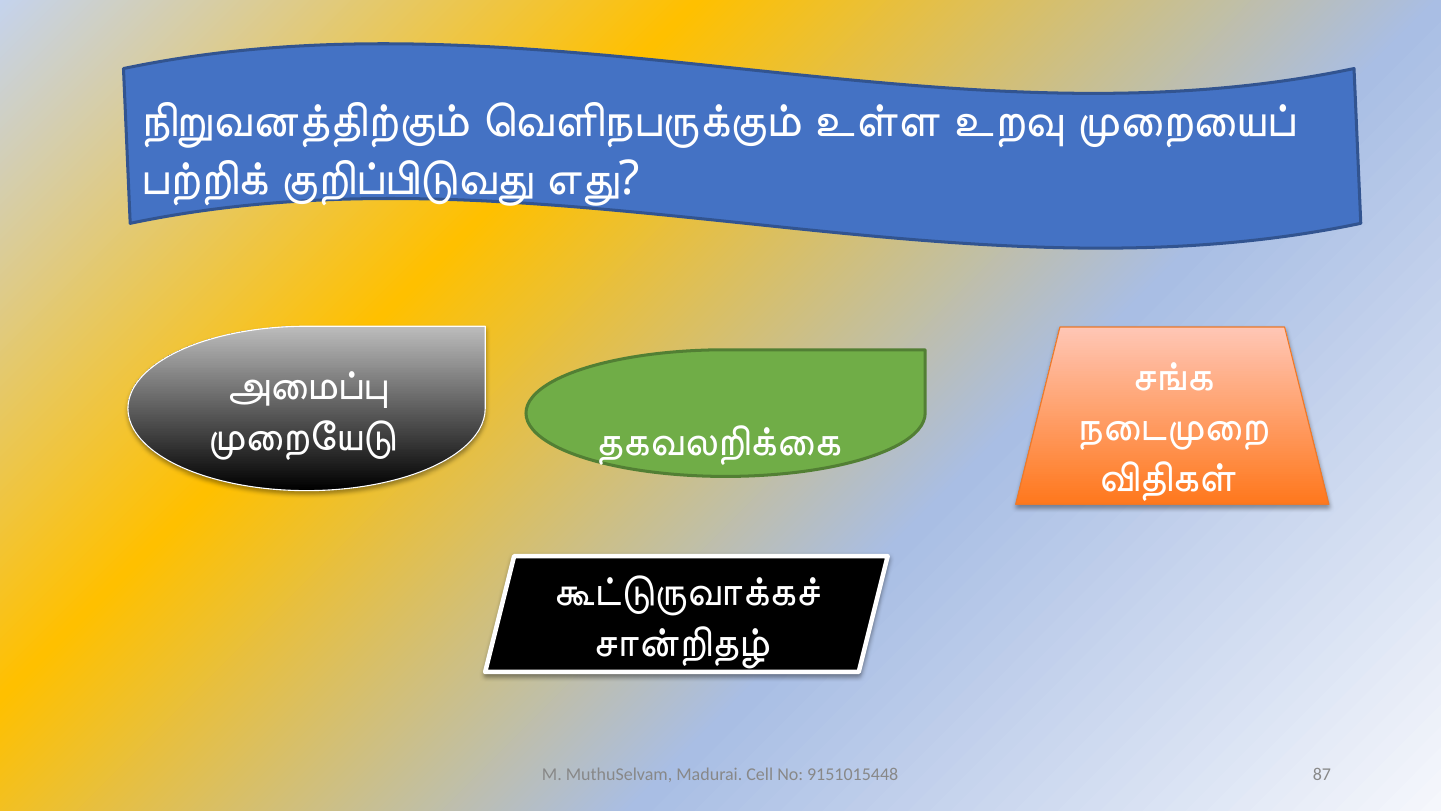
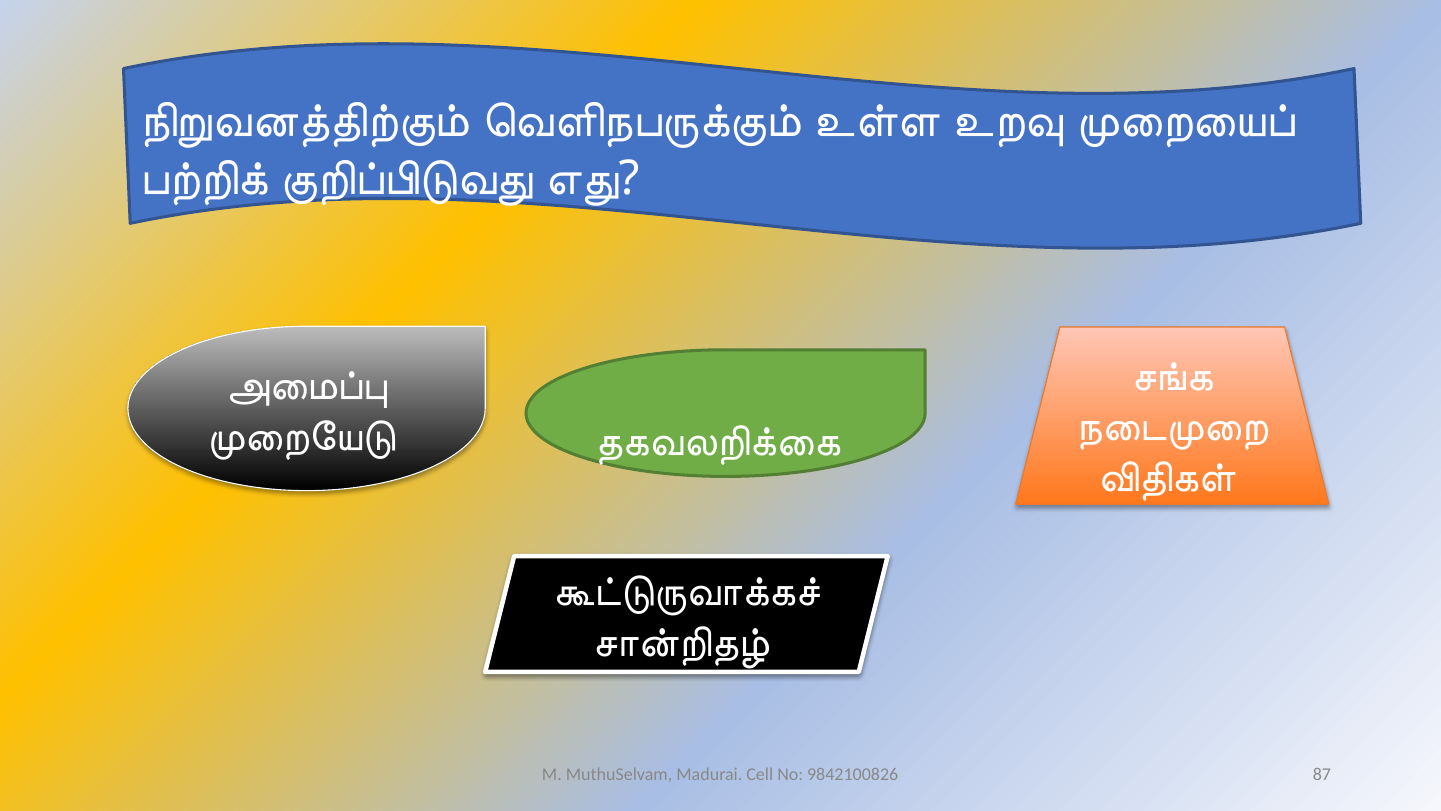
9151015448: 9151015448 -> 9842100826 (853, 774)
